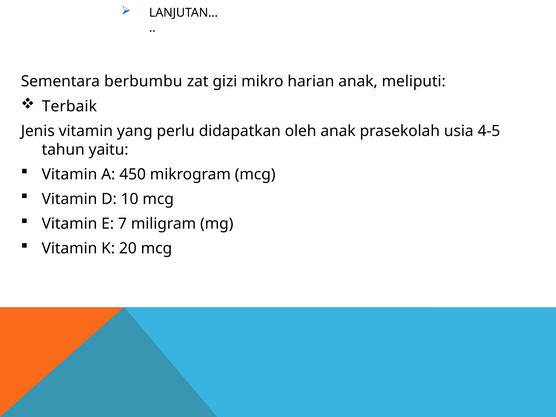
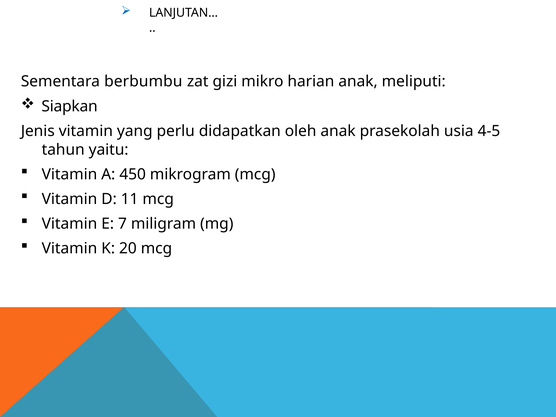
Terbaik: Terbaik -> Siapkan (70, 106)
10: 10 -> 11 (130, 199)
